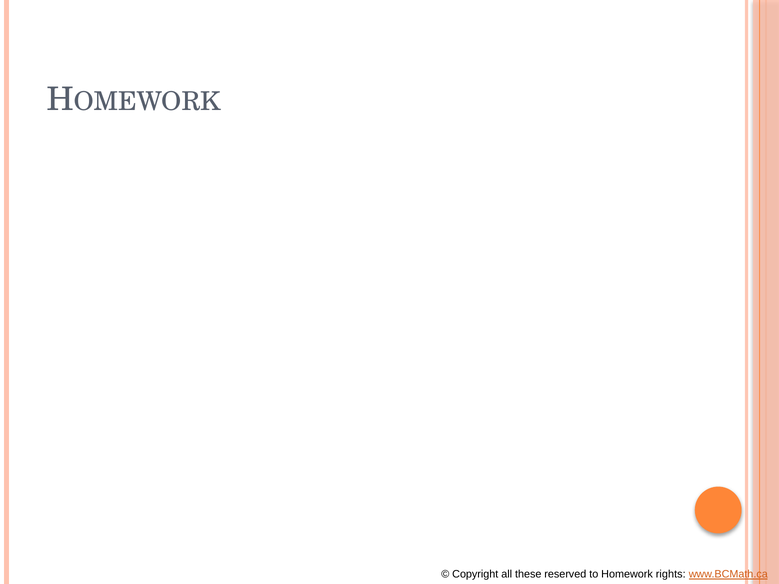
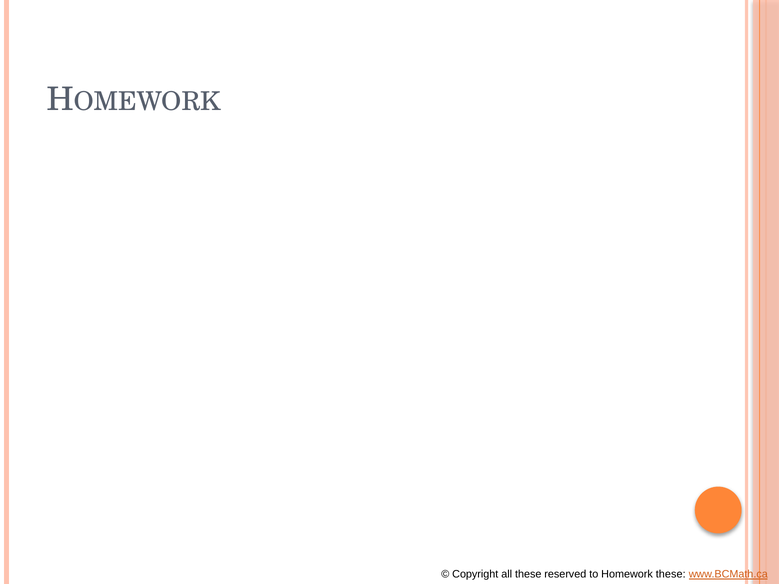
Homework rights: rights -> these (671, 574)
